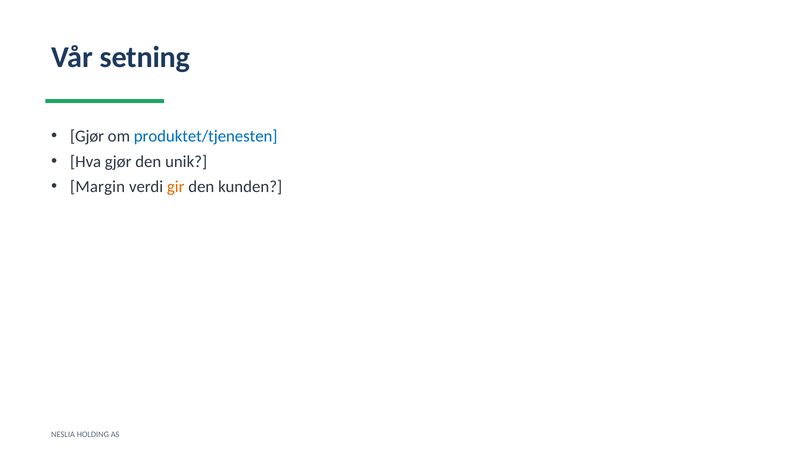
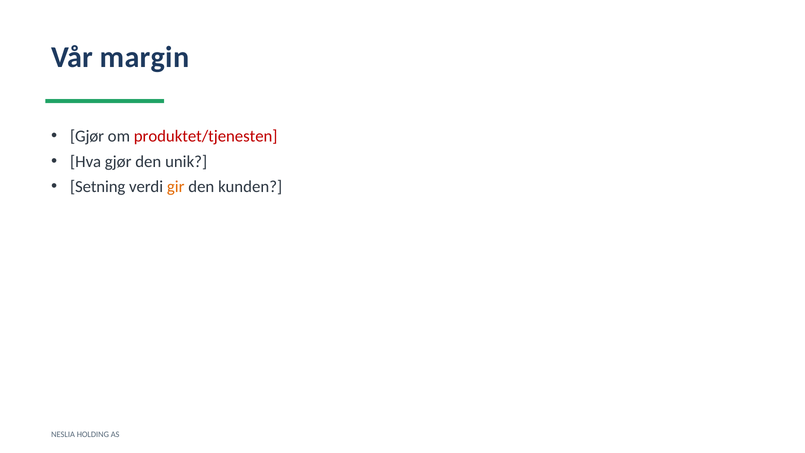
setning: setning -> margin (145, 57)
produktet/tjenesten colour: blue -> red (206, 136)
Margin: Margin -> Setning (98, 187)
